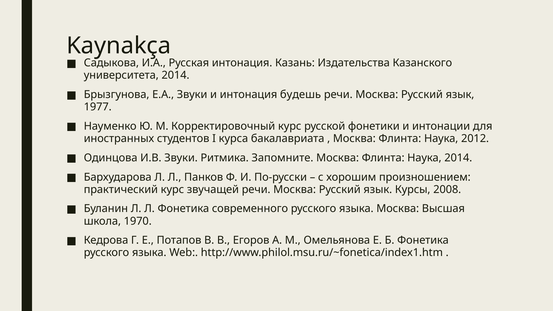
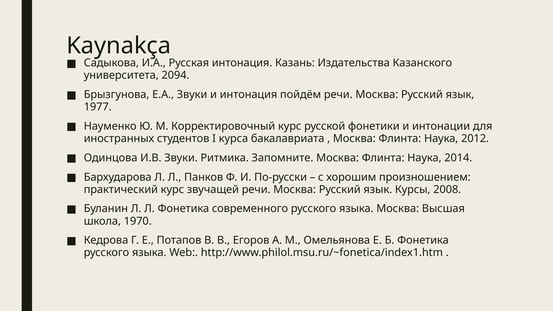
университета 2014: 2014 -> 2094 (175, 75)
будешь: будешь -> пойдём (301, 95)
